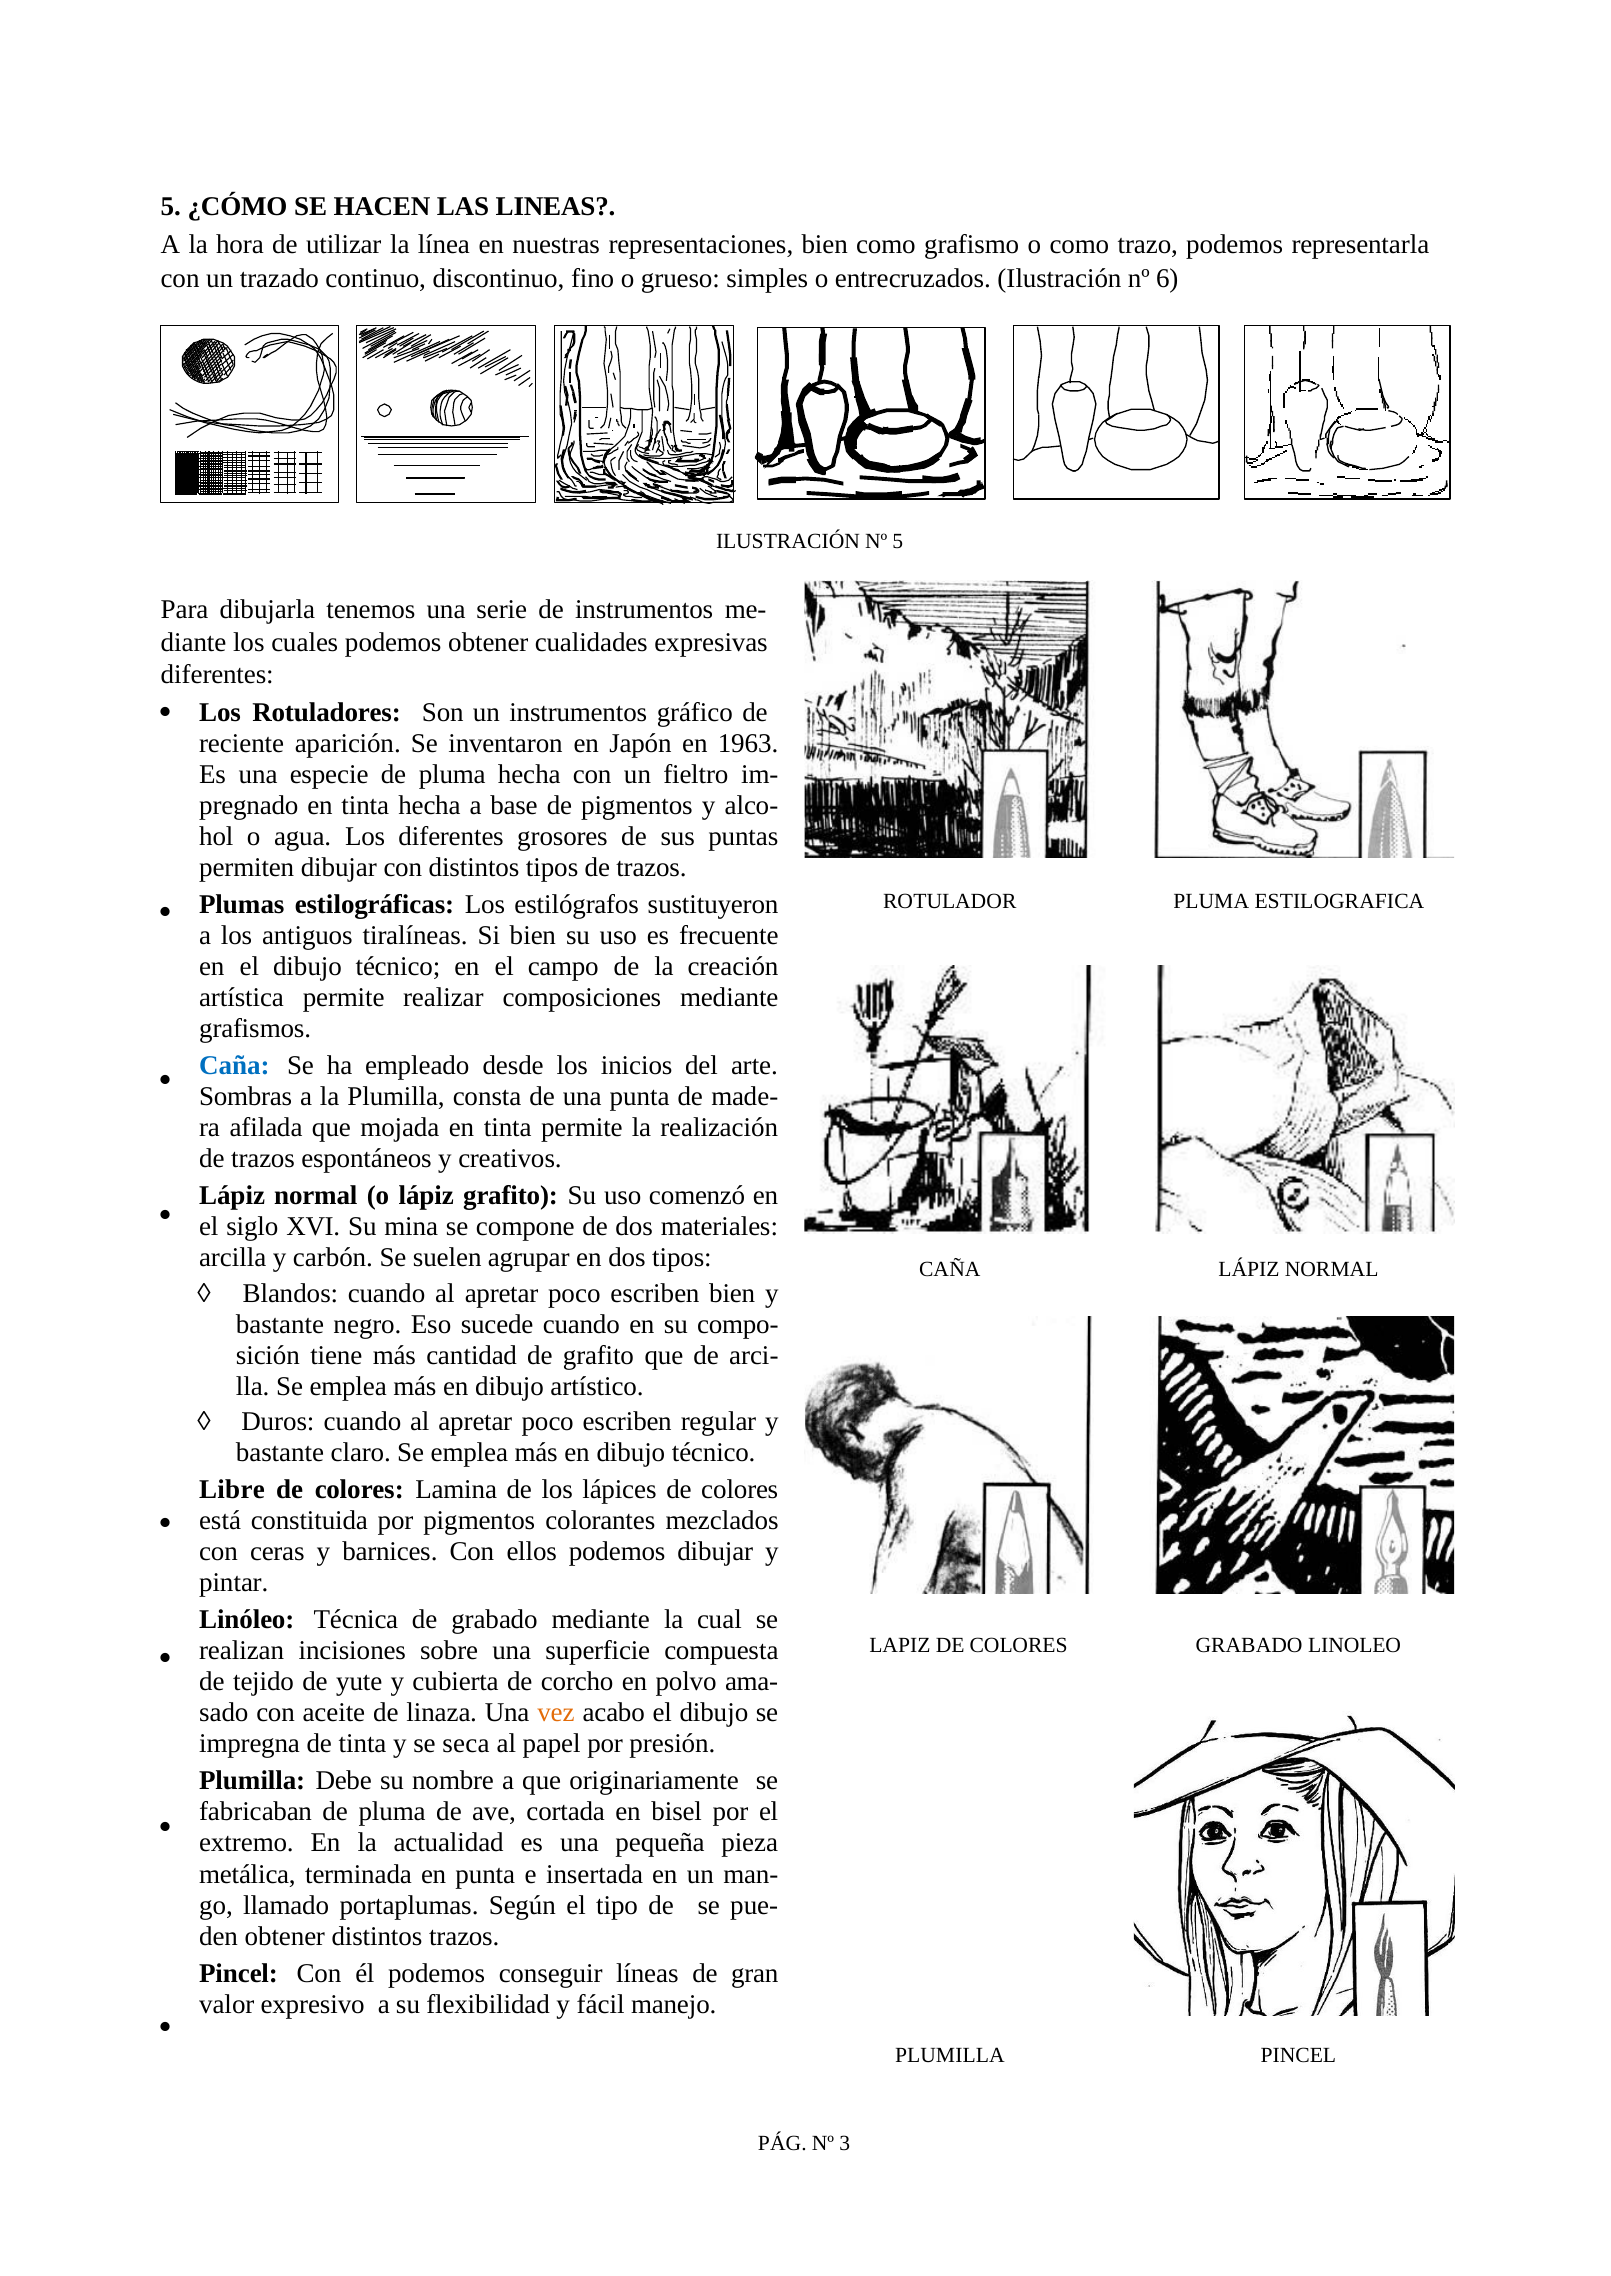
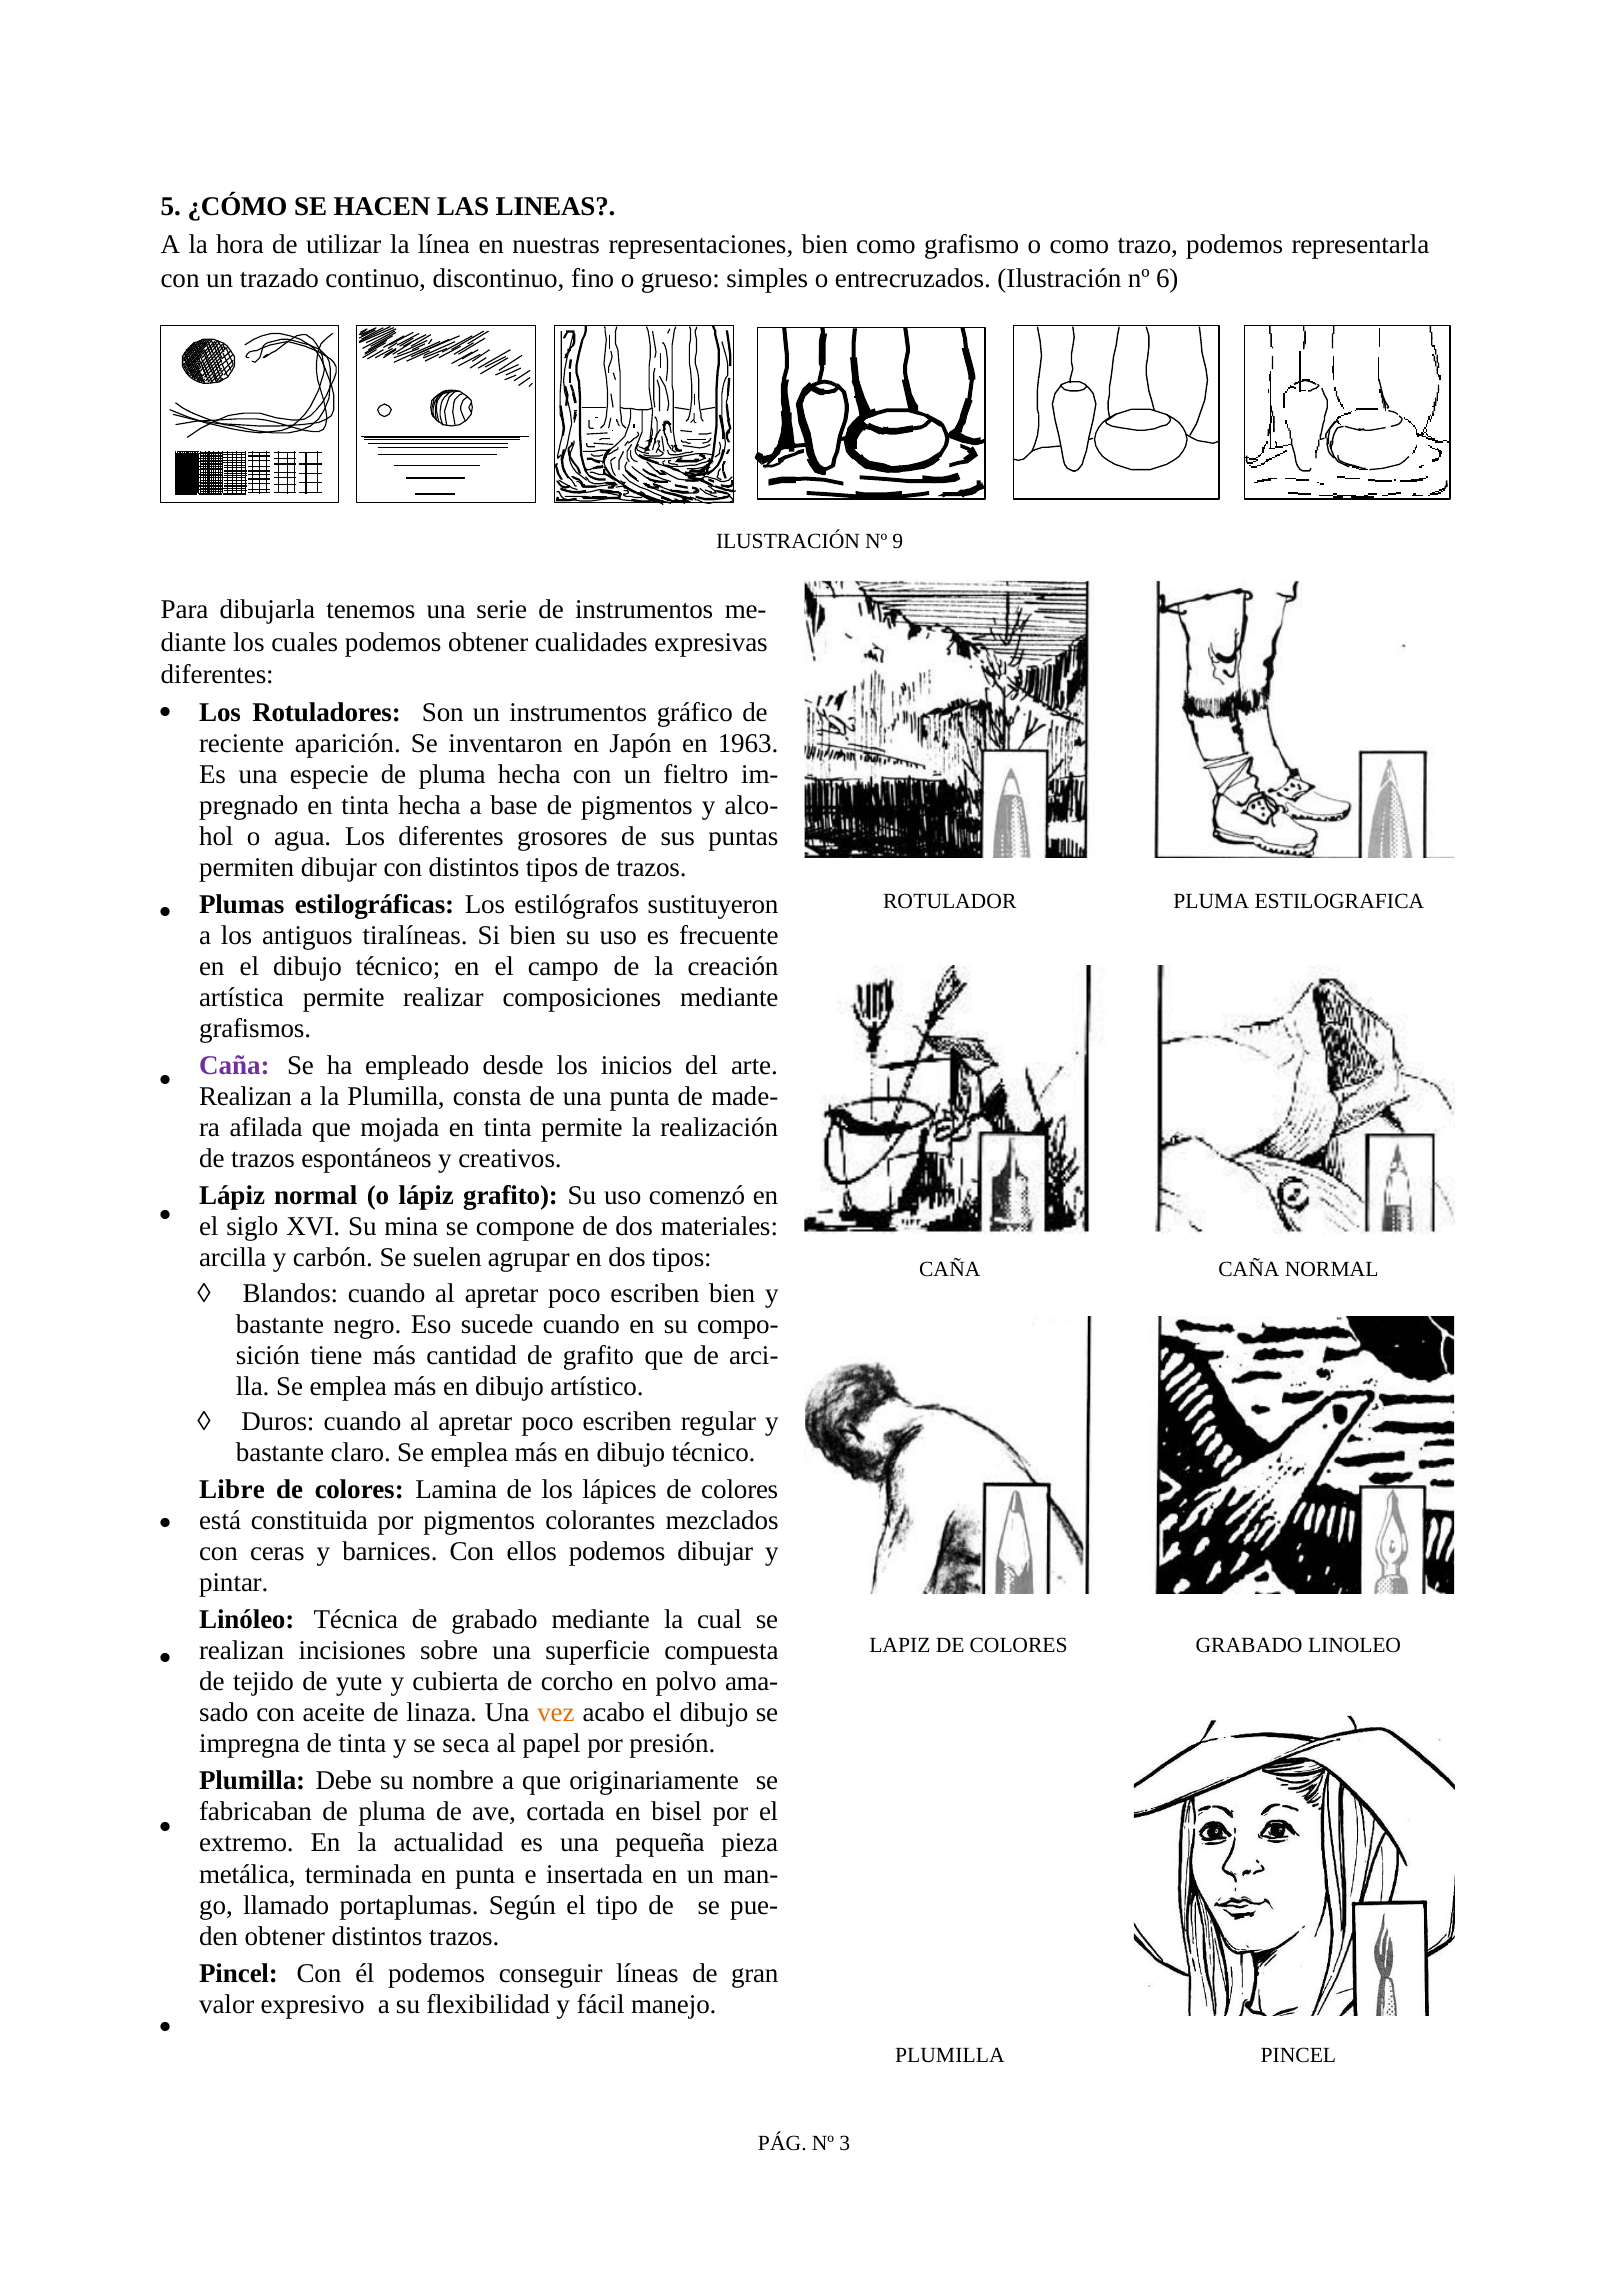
Nº 5: 5 -> 9 (898, 542)
Caña colour: blue -> purple (234, 1066)
Sombras: Sombras -> Realizan (246, 1097)
CAÑA LÁPIZ: LÁPIZ -> CAÑA (1249, 1269)
